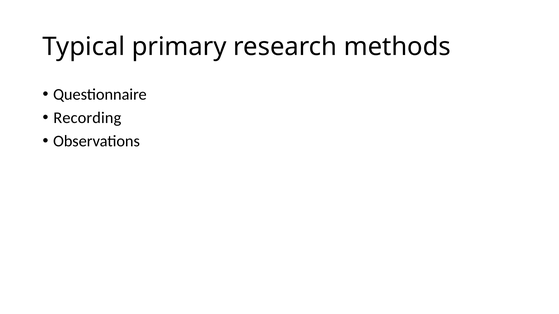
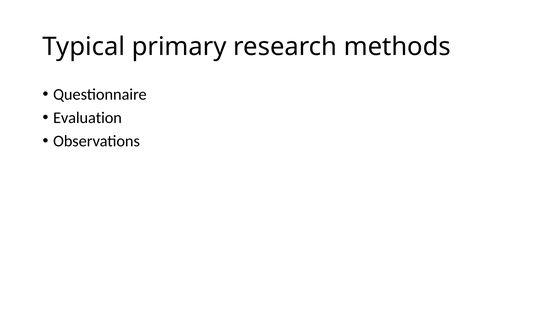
Recording: Recording -> Evaluation (87, 118)
